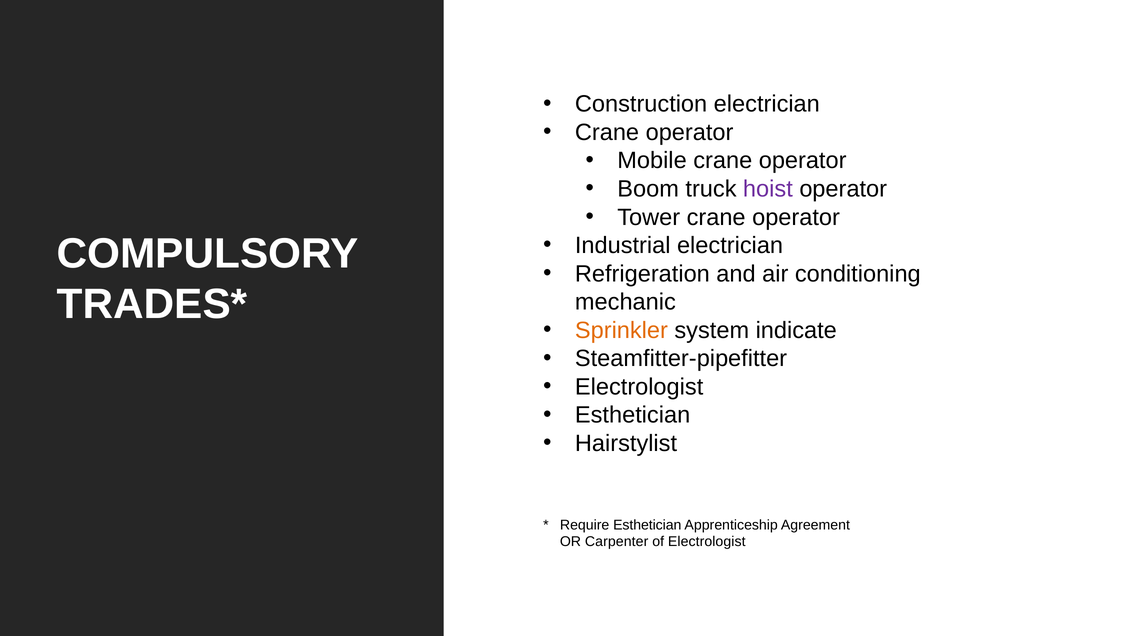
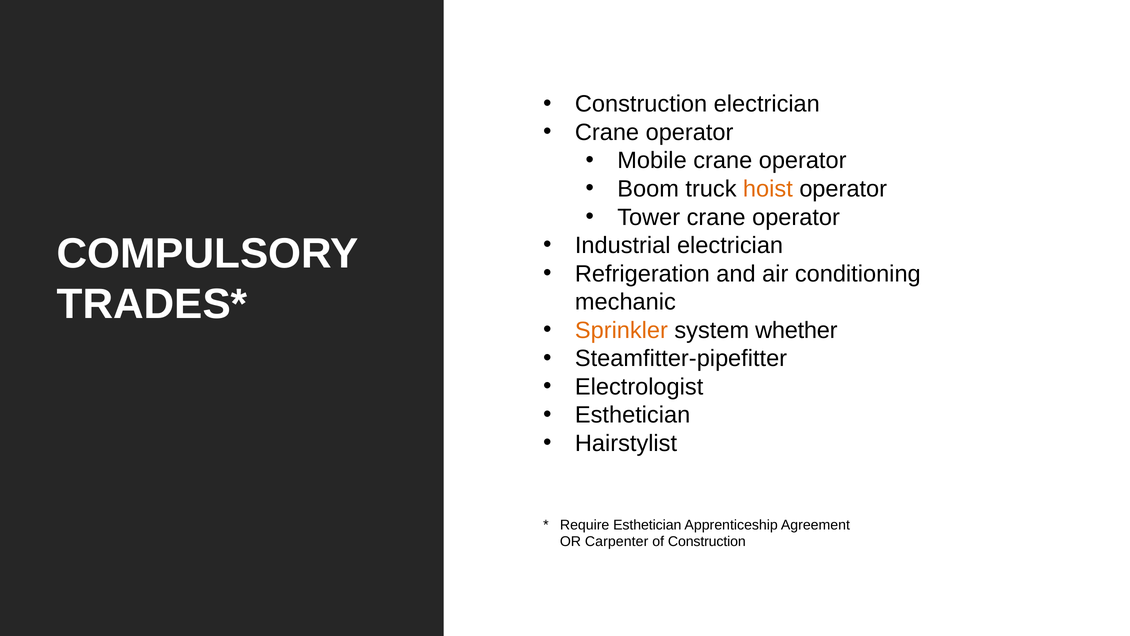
hoist colour: purple -> orange (768, 189)
indicate: indicate -> whether (796, 330)
of Electrologist: Electrologist -> Construction (707, 542)
